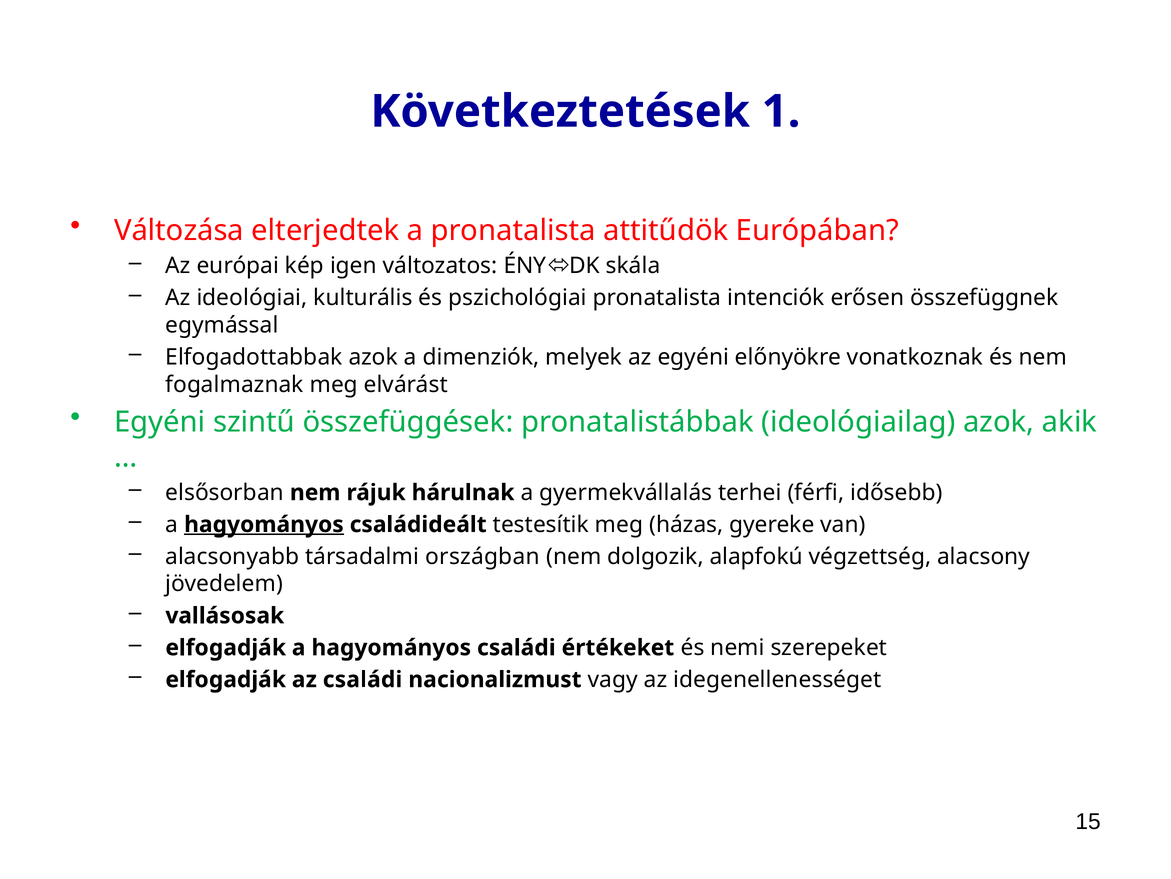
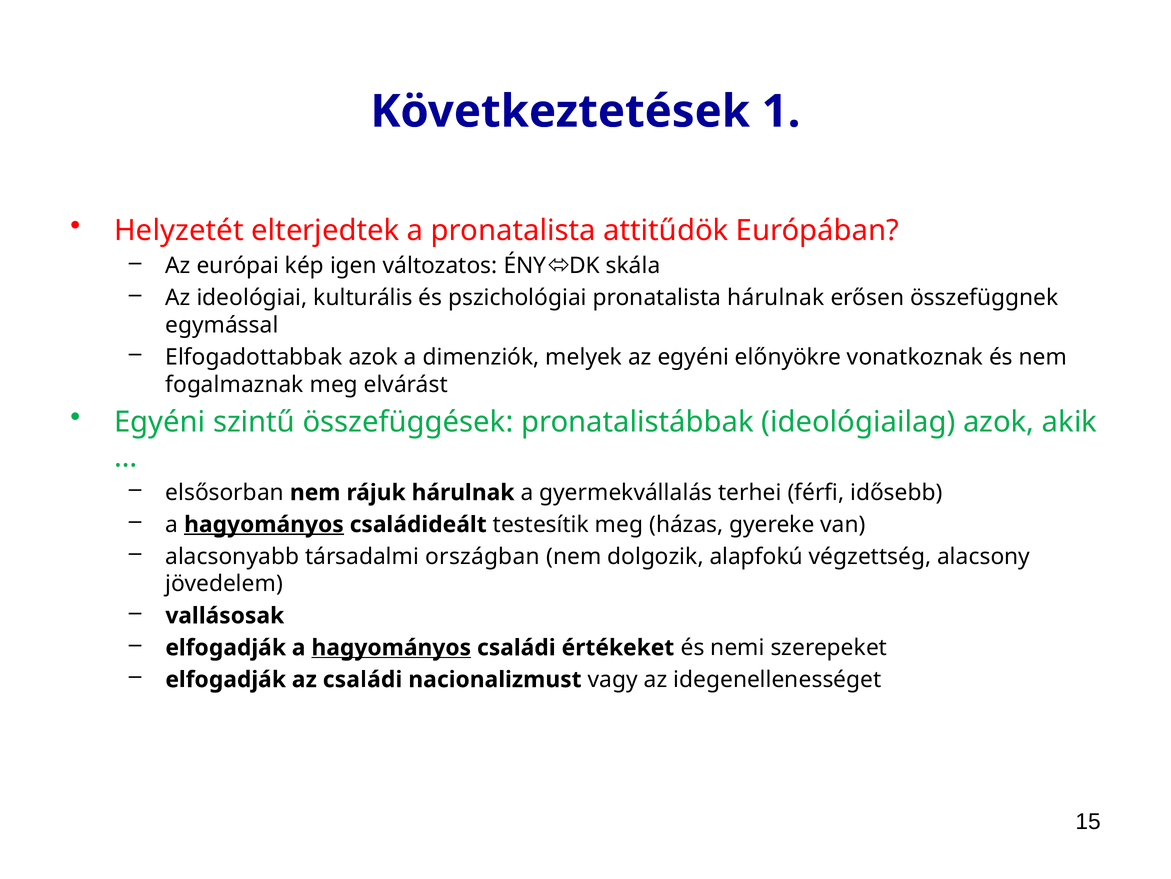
Változása: Változása -> Helyzetét (179, 230)
pronatalista intenciók: intenciók -> hárulnak (776, 298)
hagyományos underline: none -> present (391, 647)
